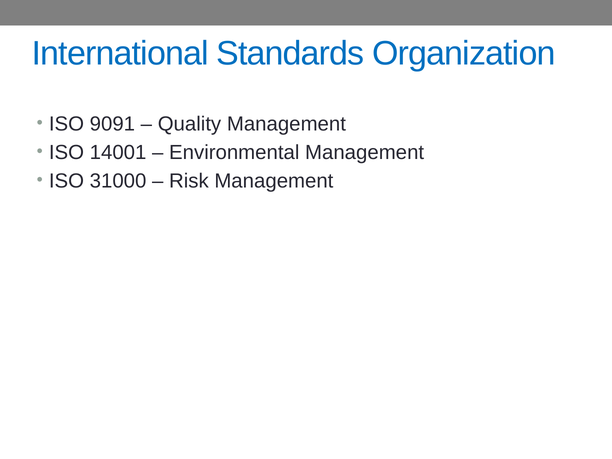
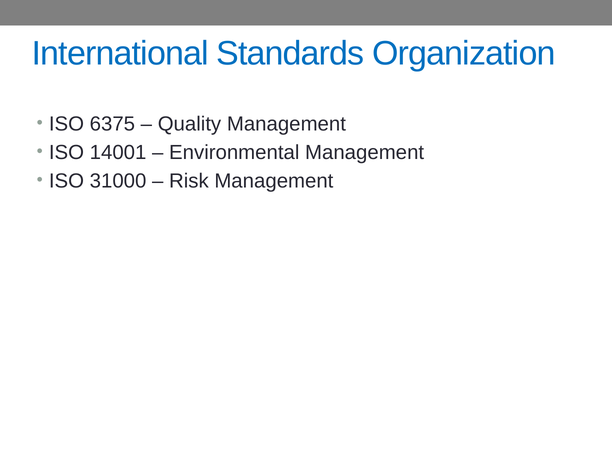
9091: 9091 -> 6375 (112, 124)
